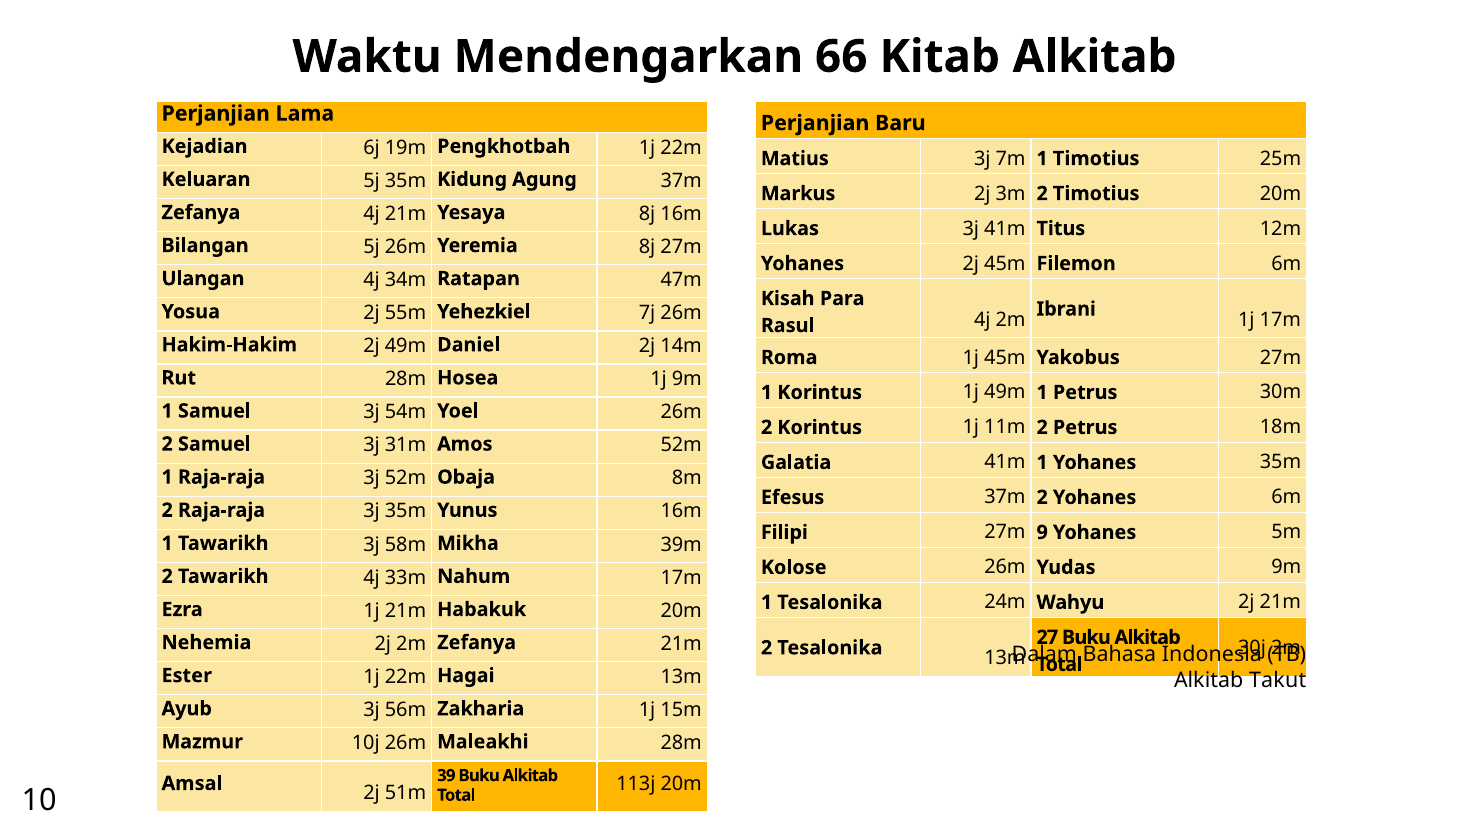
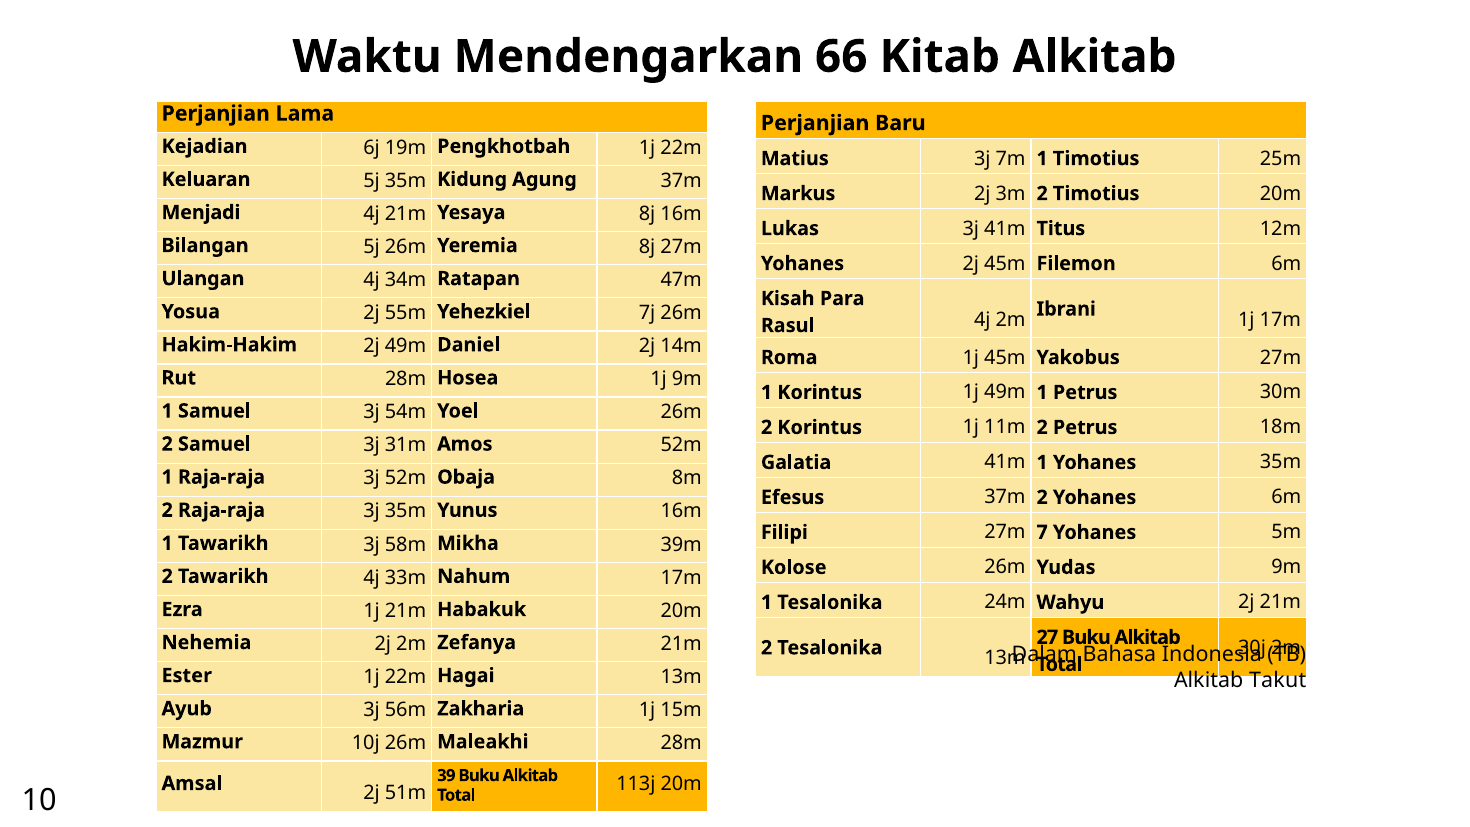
Zefanya: Zefanya -> Menjadi (201, 212)
9: 9 -> 7 (1042, 532)
